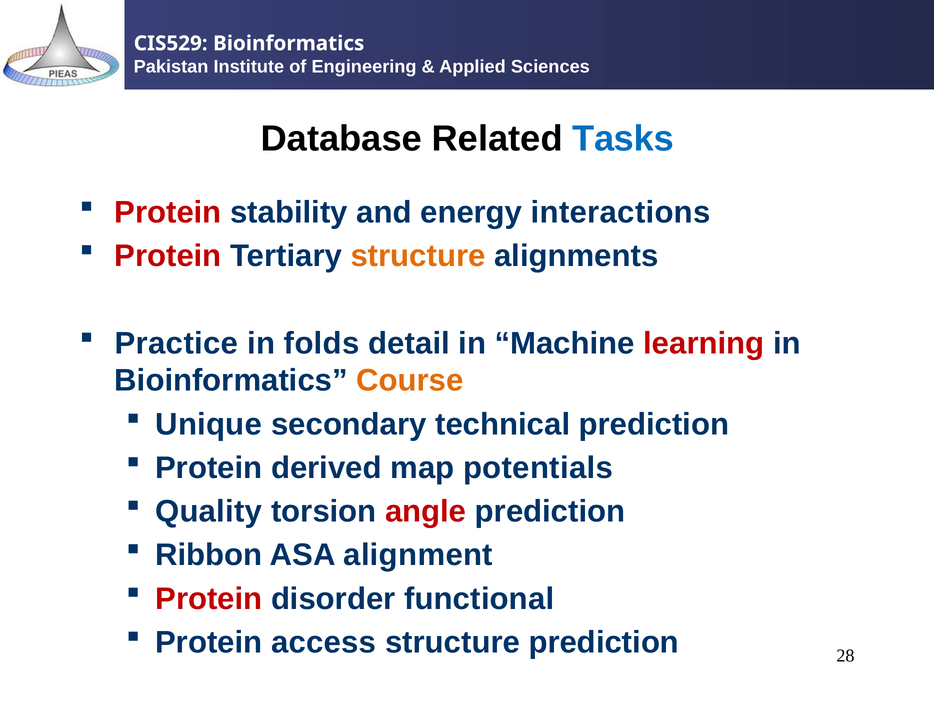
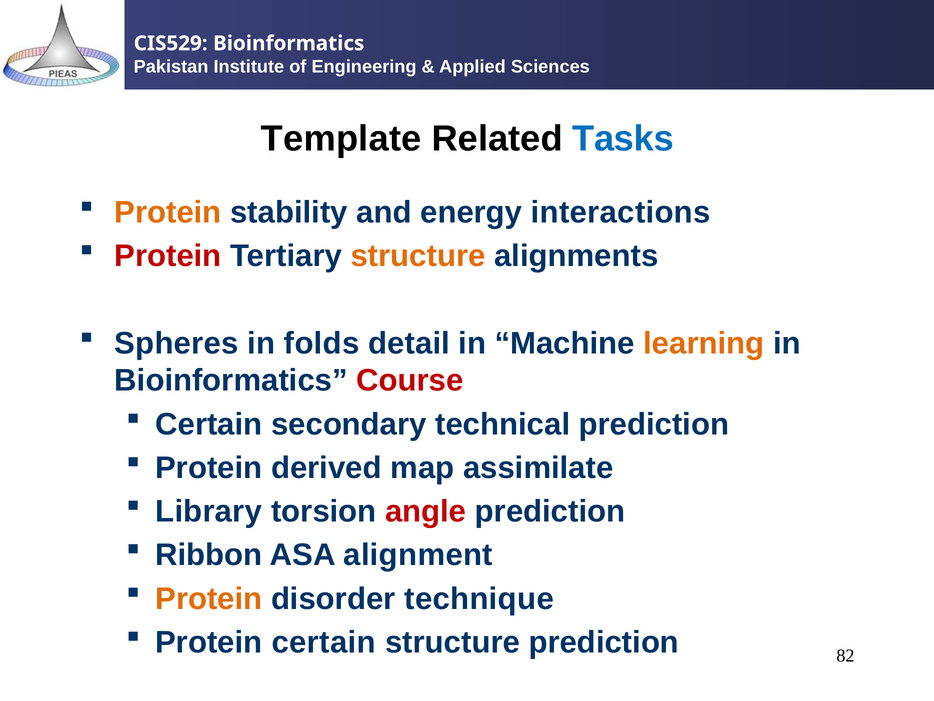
Database: Database -> Template (341, 139)
Protein colour: red -> orange (168, 212)
Practice: Practice -> Spheres (177, 343)
learning colour: red -> orange (704, 343)
Course colour: orange -> red (410, 380)
Unique: Unique -> Certain (209, 424)
potentials: potentials -> assimilate (538, 468)
Quality: Quality -> Library (209, 511)
Protein colour: red -> orange (209, 598)
functional: functional -> technique (479, 598)
Protein access: access -> certain (324, 642)
28: 28 -> 82 (845, 655)
